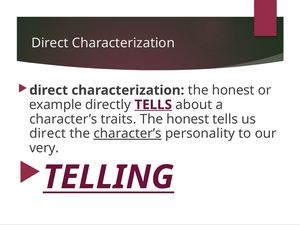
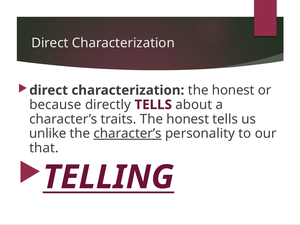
example: example -> because (55, 105)
TELLS underline: present -> none (153, 105)
direct: direct -> unlike (48, 134)
very: very -> that (44, 148)
